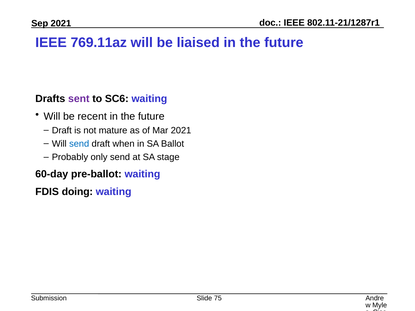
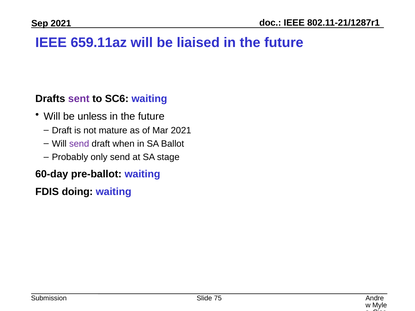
769.11az: 769.11az -> 659.11az (99, 42)
recent: recent -> unless (92, 117)
send colour: blue -> purple (79, 144)
